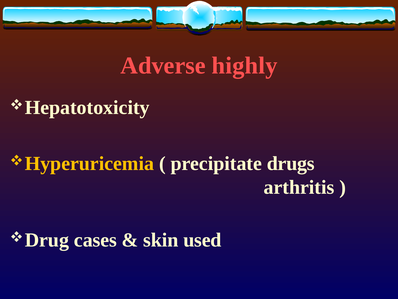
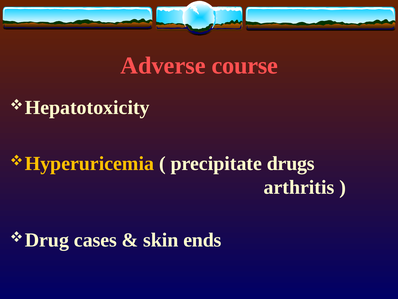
highly: highly -> course (245, 66)
used: used -> ends (202, 240)
